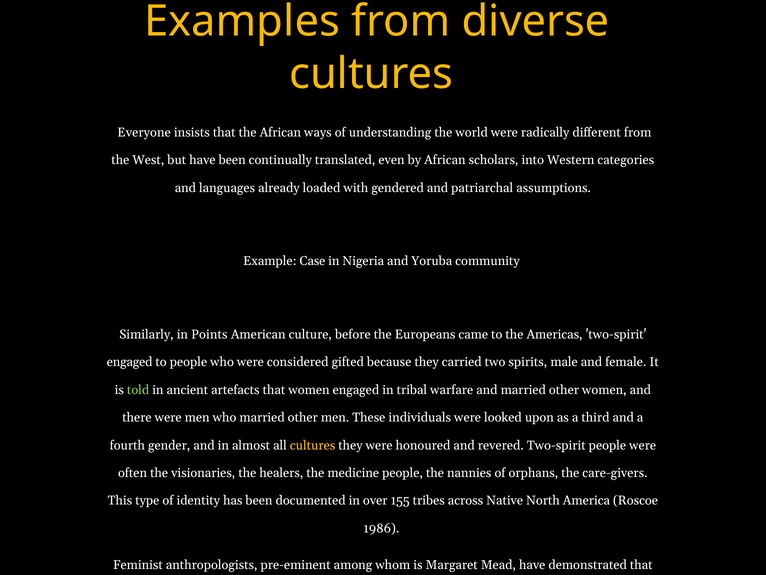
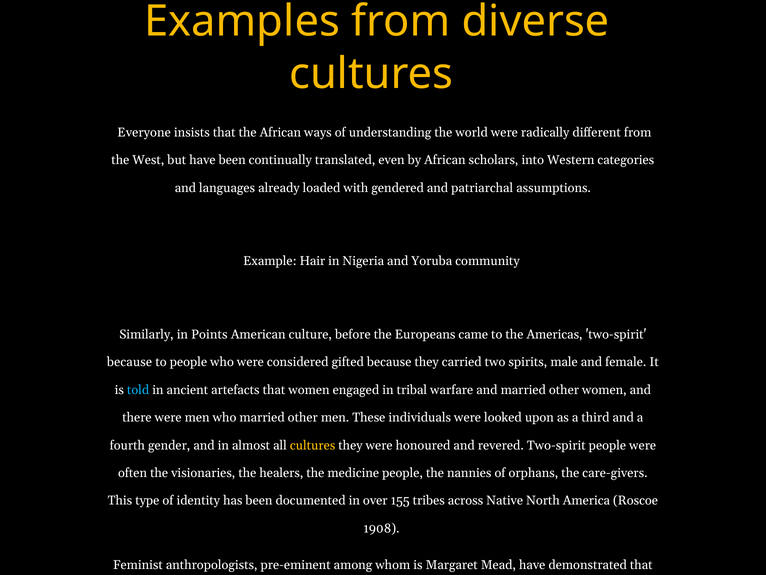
Case: Case -> Hair (312, 261)
engaged: engaged -> because (130, 362)
told colour: light green -> light blue (138, 390)
1986: 1986 -> 1908 (381, 528)
